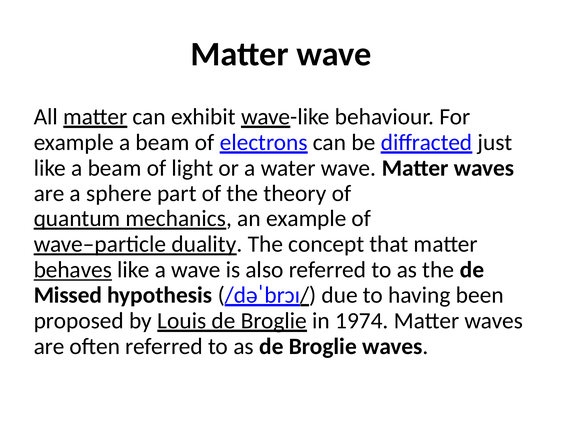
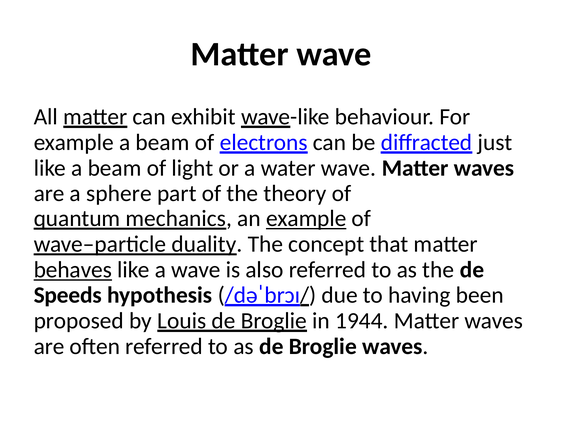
example underline: none -> present (306, 219)
Missed: Missed -> Speeds (68, 296)
1974: 1974 -> 1944 (362, 321)
